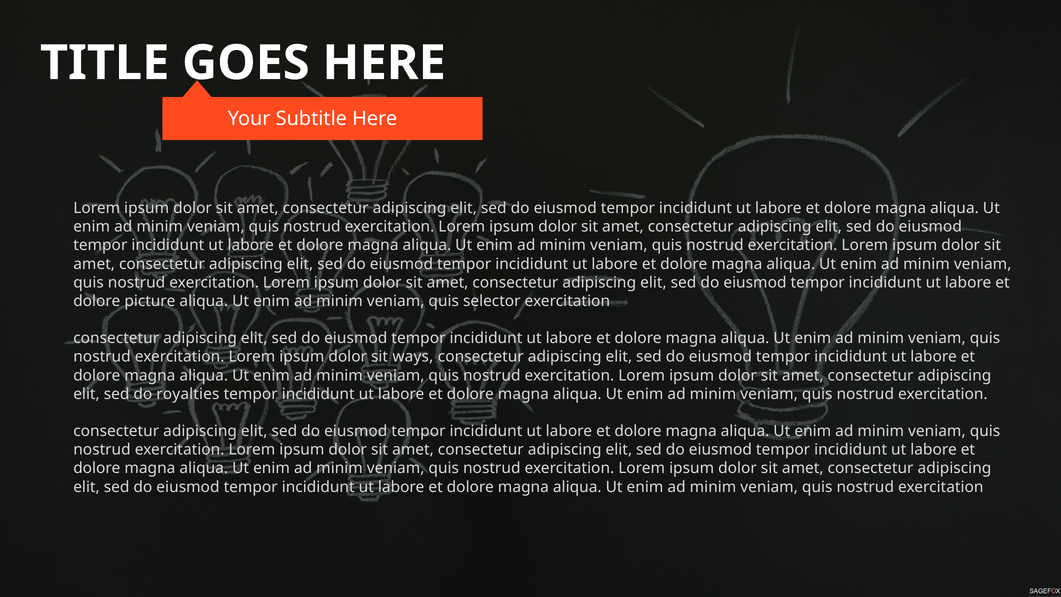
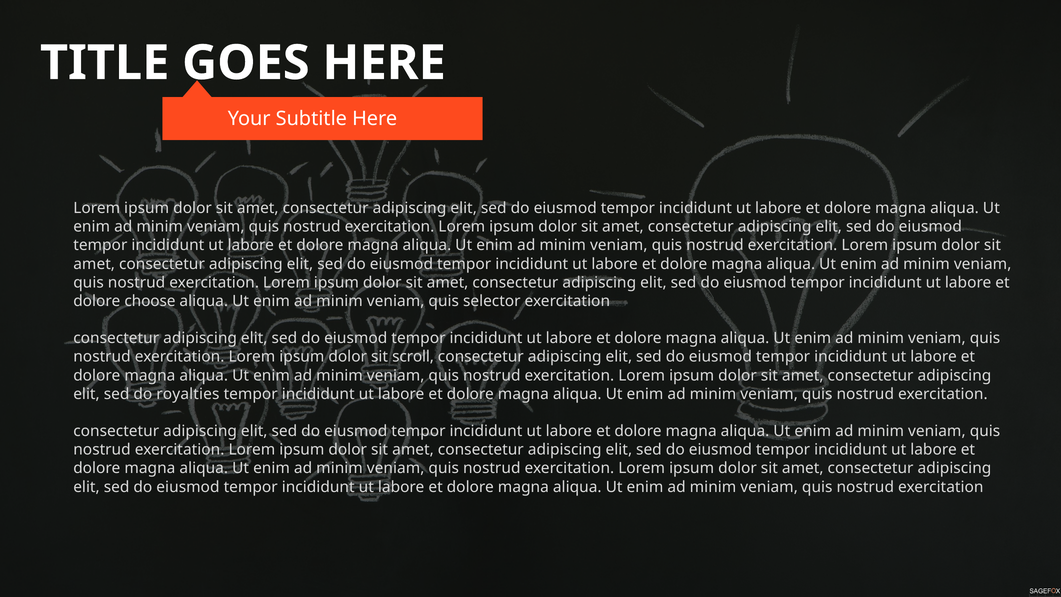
picture: picture -> choose (150, 301)
ways: ways -> scroll (413, 357)
